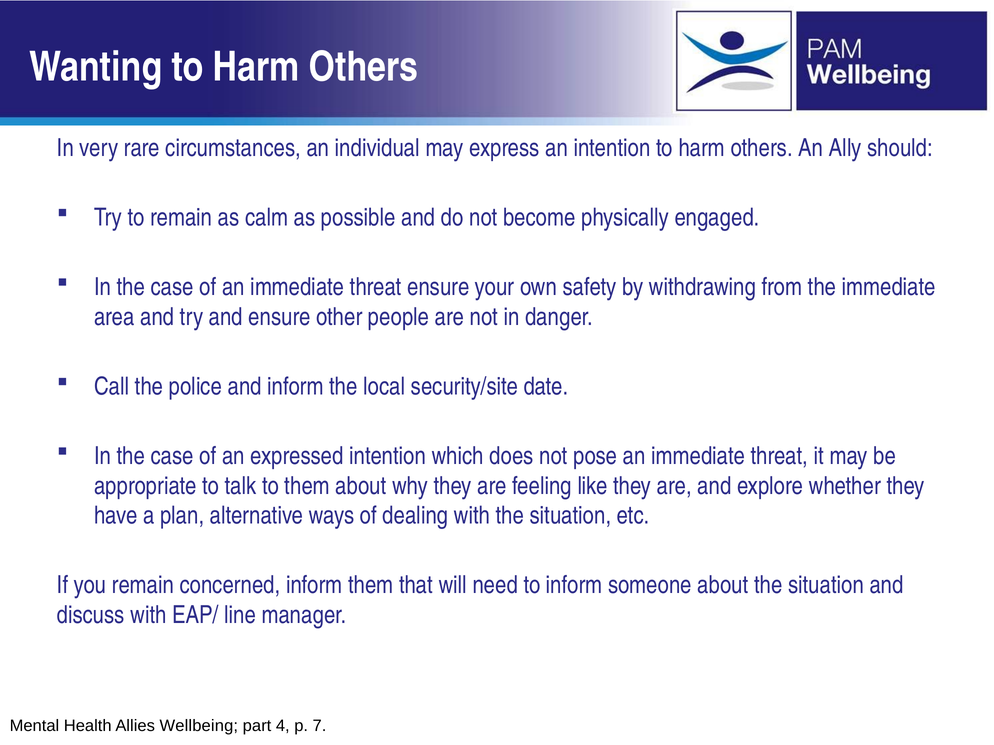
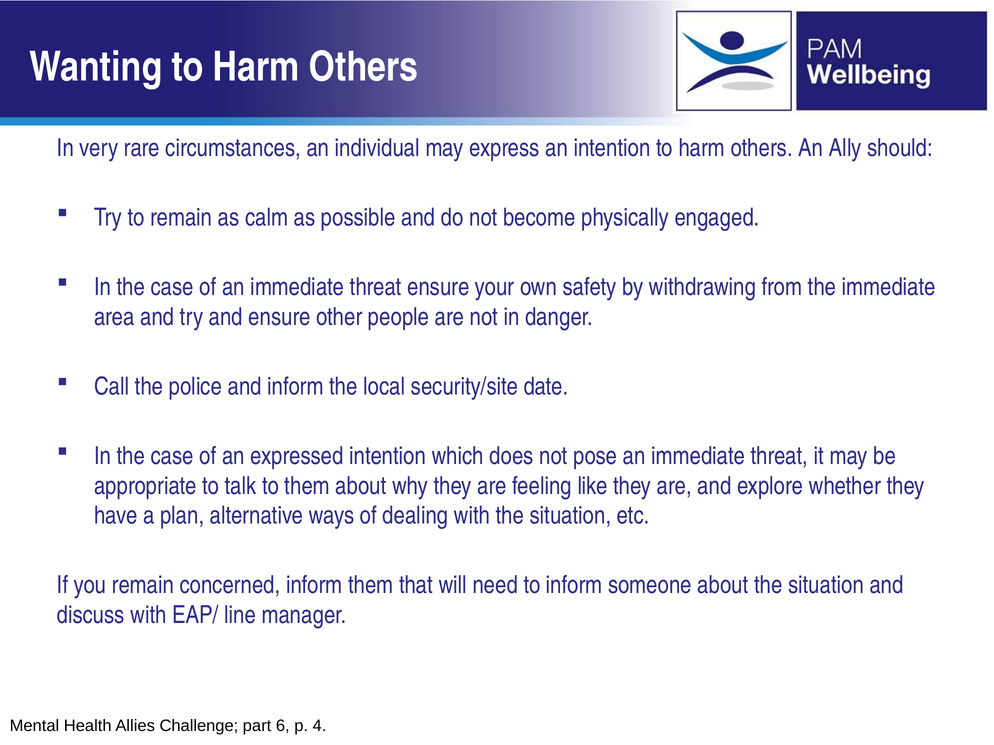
Wellbeing: Wellbeing -> Challenge (199, 726)
4: 4 -> 6 (283, 726)
7: 7 -> 4 (319, 726)
